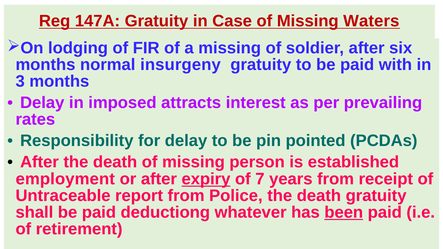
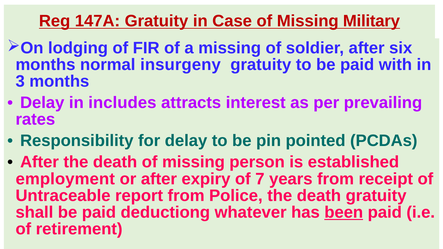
Waters: Waters -> Military (371, 21)
imposed: imposed -> includes (122, 103)
expiry underline: present -> none (206, 179)
